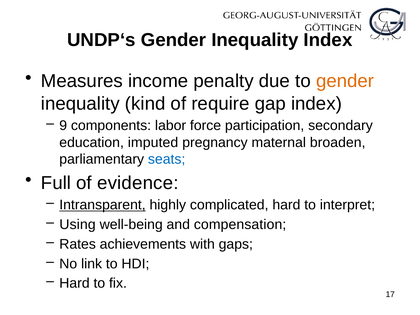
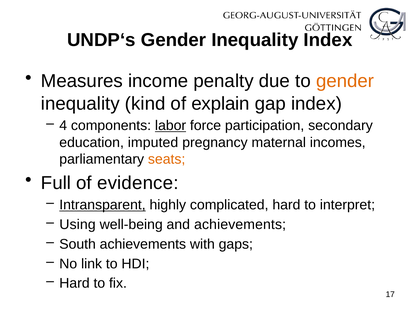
require: require -> explain (221, 104)
9: 9 -> 4 (63, 126)
labor underline: none -> present (171, 126)
broaden: broaden -> incomes (338, 142)
seats colour: blue -> orange (167, 159)
and compensation: compensation -> achievements (240, 225)
Rates: Rates -> South (78, 244)
